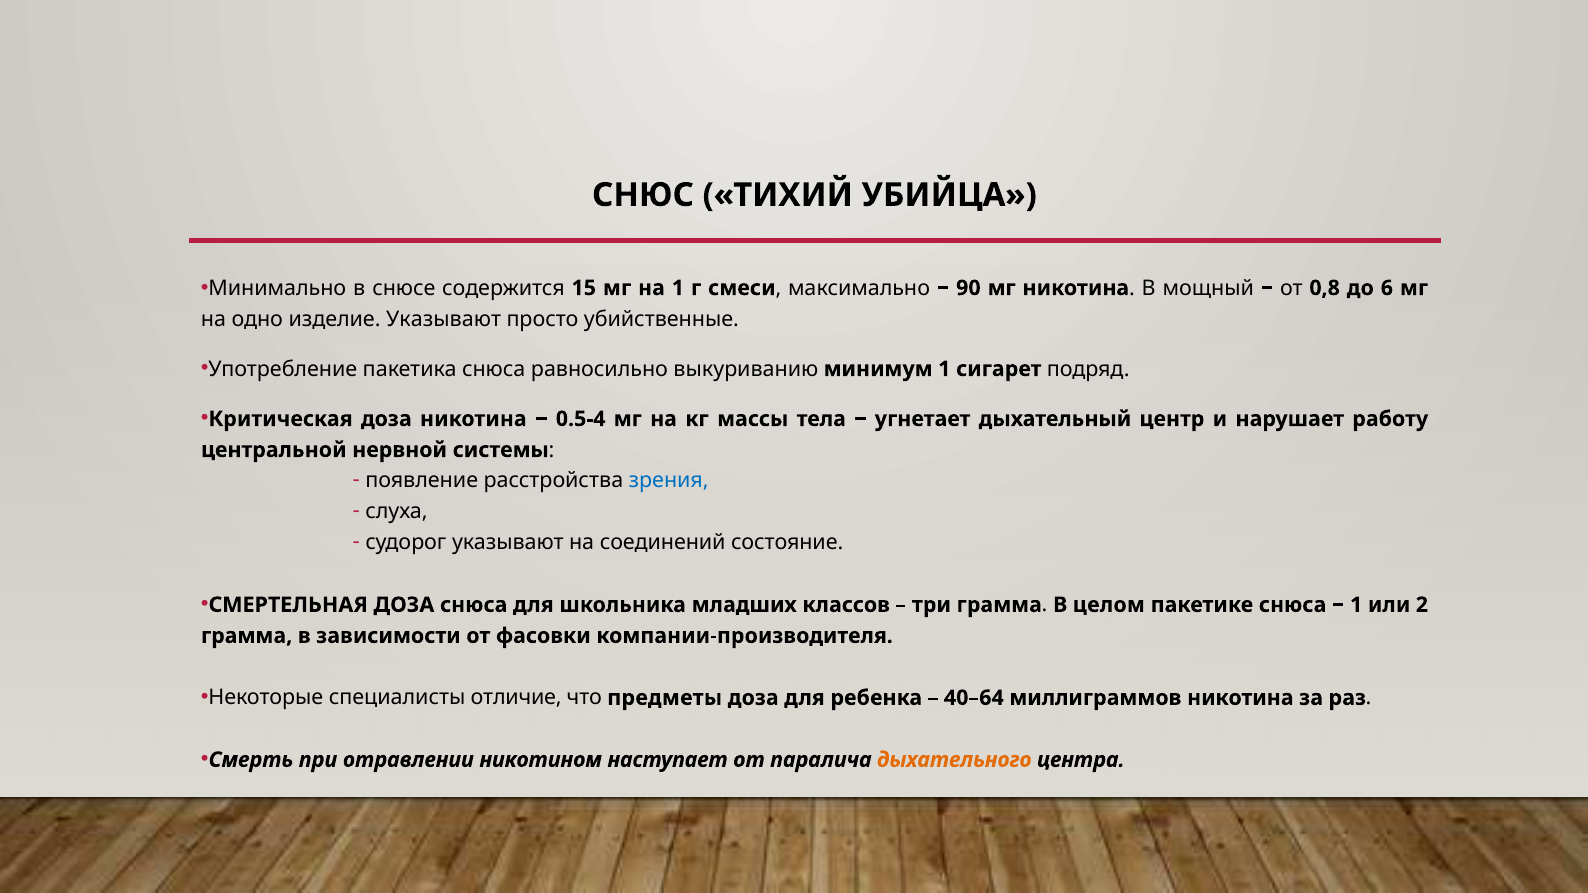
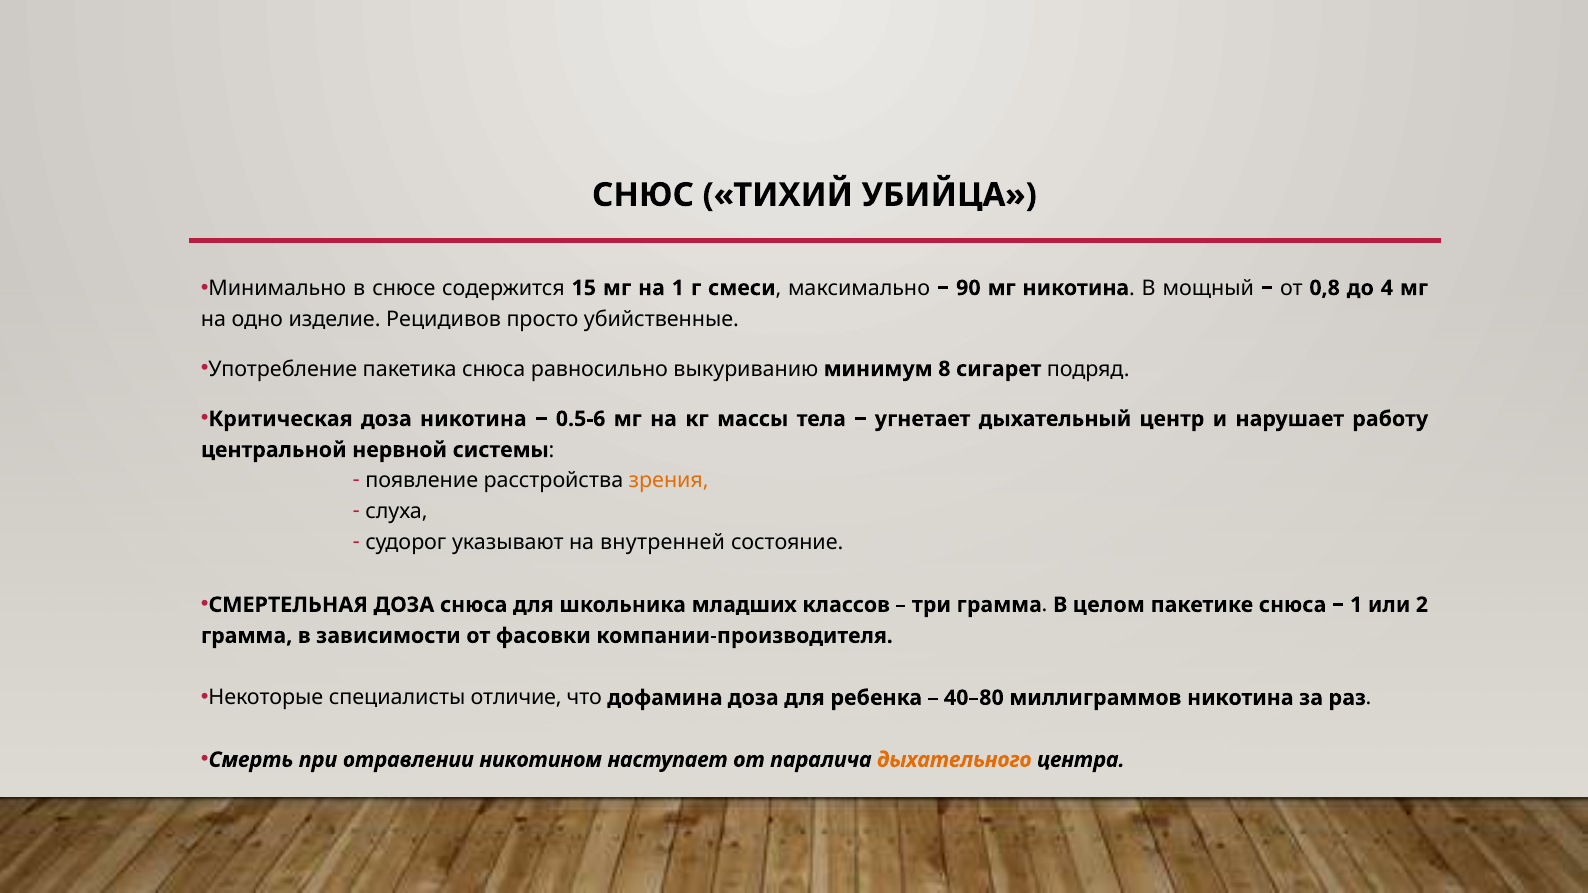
6: 6 -> 4 (1387, 288)
изделие Указывают: Указывают -> Рецидивов (444, 319)
минимум 1: 1 -> 8 (944, 369)
0.5-4: 0.5-4 -> 0.5-6 (581, 419)
зрения colour: blue -> orange (669, 481)
соединений: соединений -> внутренней (663, 543)
предметы: предметы -> дофамина (665, 698)
40–64: 40–64 -> 40–80 (974, 698)
